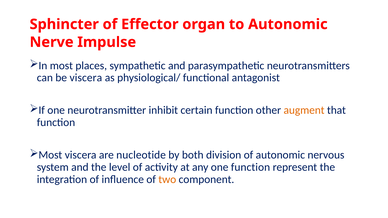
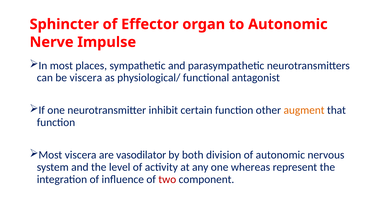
nucleotide: nucleotide -> vasodilator (141, 155)
one function: function -> whereas (251, 167)
two colour: orange -> red (167, 180)
